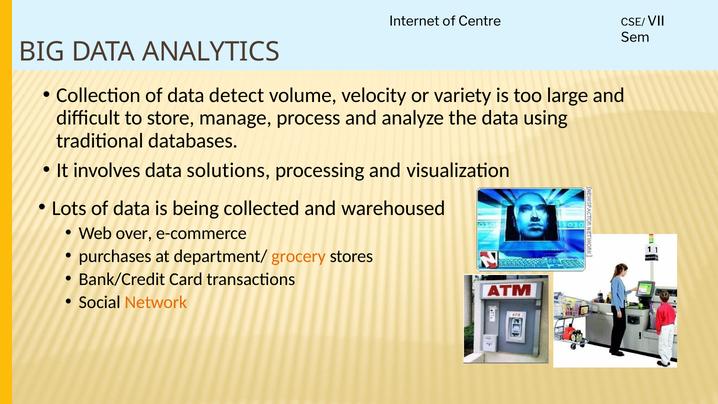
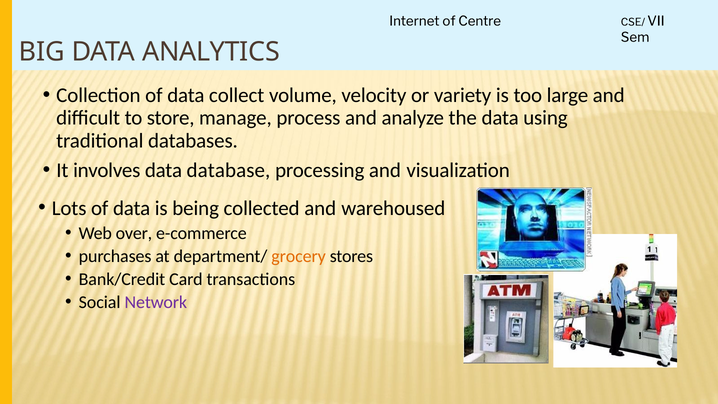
detect: detect -> collect (237, 95)
solutions: solutions -> database (228, 170)
Network colour: orange -> purple (156, 302)
